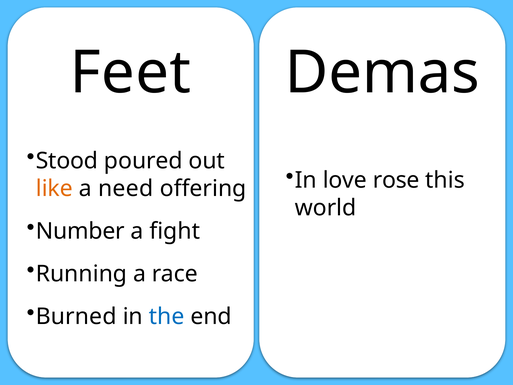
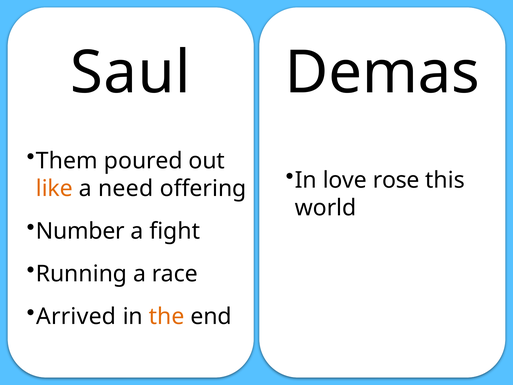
Feet: Feet -> Saul (130, 73)
Stood: Stood -> Them (67, 161)
Burned: Burned -> Arrived (76, 316)
the colour: blue -> orange (167, 316)
